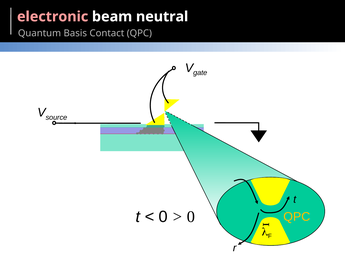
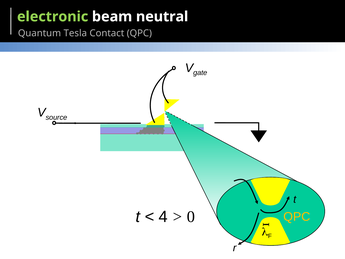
electronic colour: pink -> light green (53, 17)
Basis: Basis -> Tesla (75, 33)
0: 0 -> 4 (163, 216)
